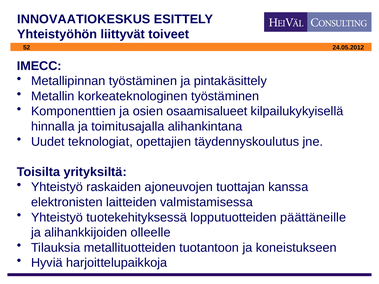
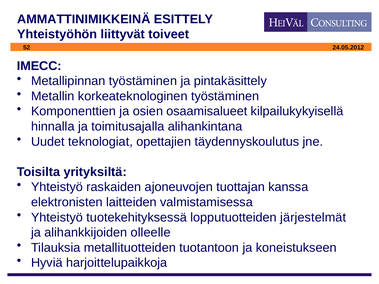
INNOVAATIOKESKUS: INNOVAATIOKESKUS -> AMMATTINIMIKKEINÄ (84, 19)
päättäneille: päättäneille -> järjestelmät (313, 218)
